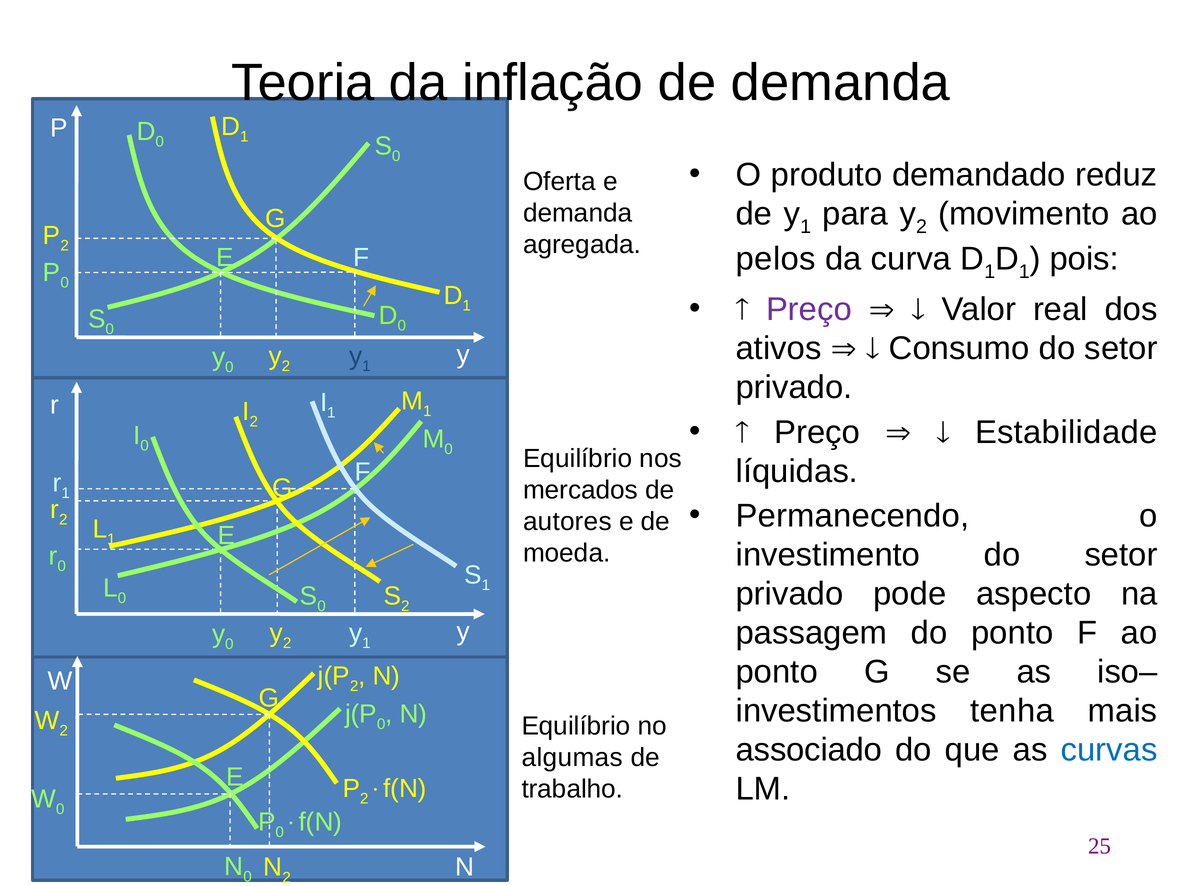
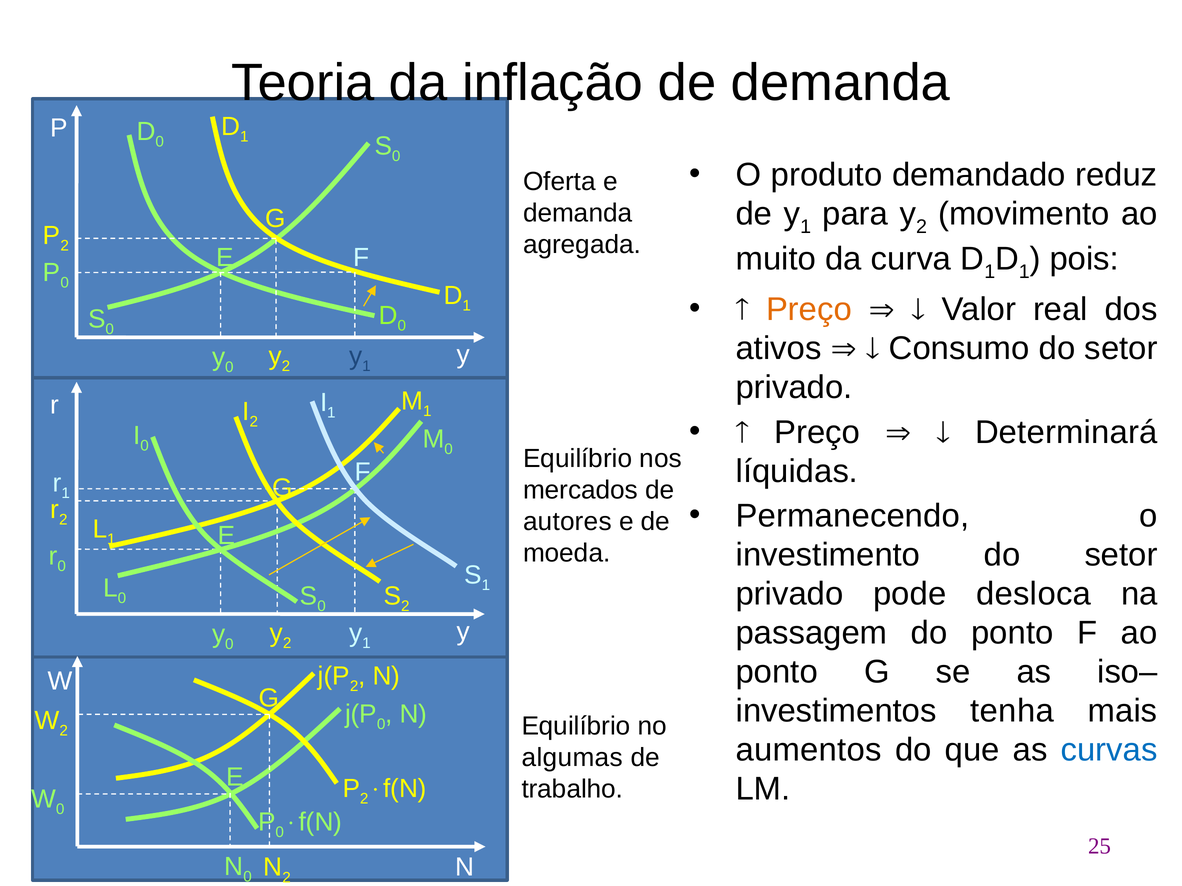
pelos: pelos -> muito (776, 259)
Preço colour: purple -> orange (809, 310)
Estabilidade: Estabilidade -> Determinará (1066, 433)
aspecto: aspecto -> desloca (1034, 594)
associado: associado -> aumentos (809, 750)
